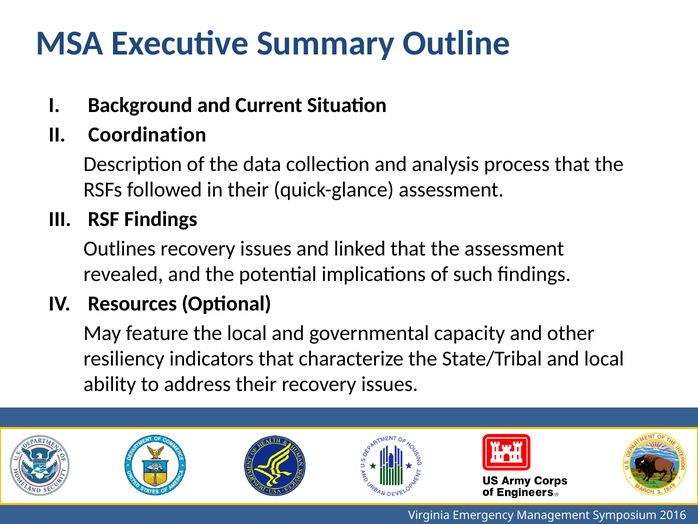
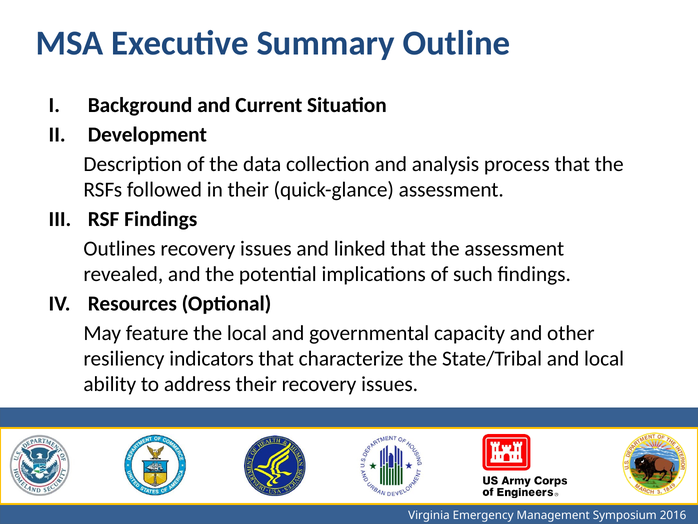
Coordination: Coordination -> Development (147, 134)
